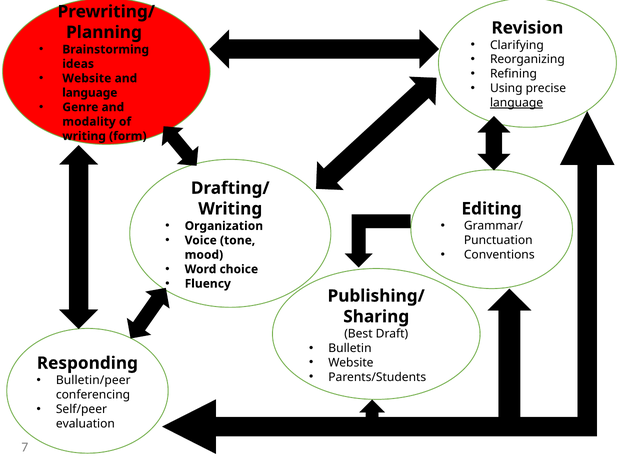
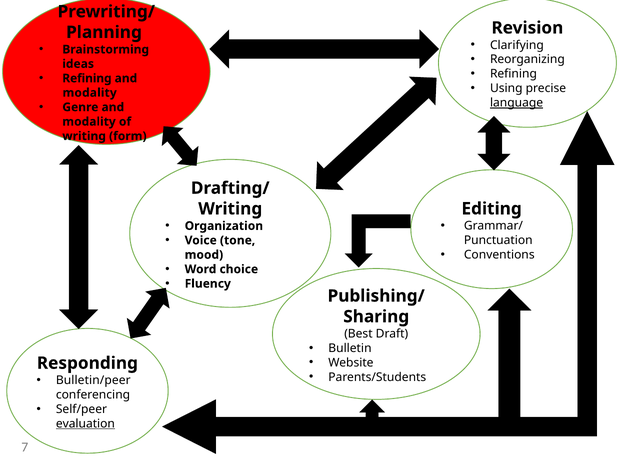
Website: Website -> Refining (87, 78)
language: language -> modality (90, 93)
evaluation underline: none -> present (85, 424)
